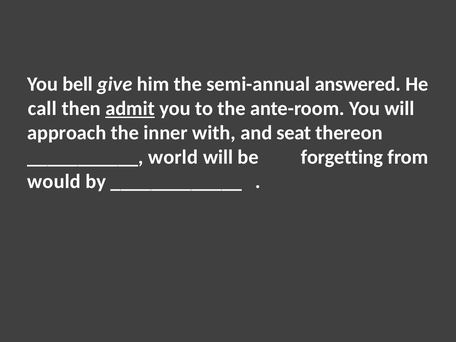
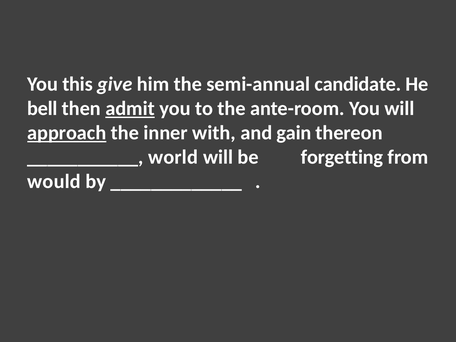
bell: bell -> this (78, 84)
answered: answered -> candidate (358, 84)
call: call -> bell (42, 109)
approach underline: none -> present (67, 133)
seat: seat -> gain (294, 133)
